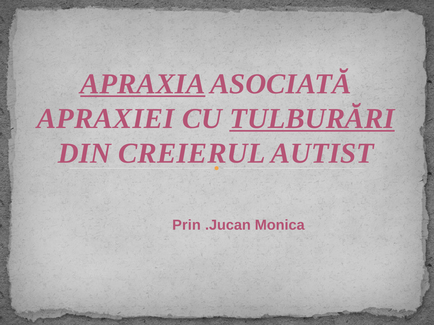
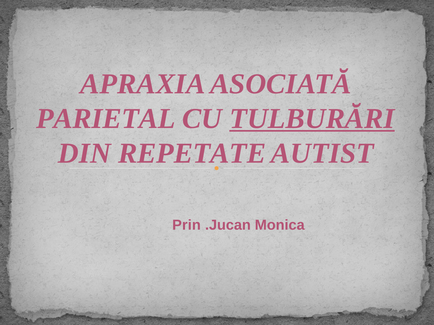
APRAXIA underline: present -> none (143, 84)
APRAXIEI: APRAXIEI -> PARIETAL (106, 119)
CREIERUL: CREIERUL -> REPETATE (192, 153)
